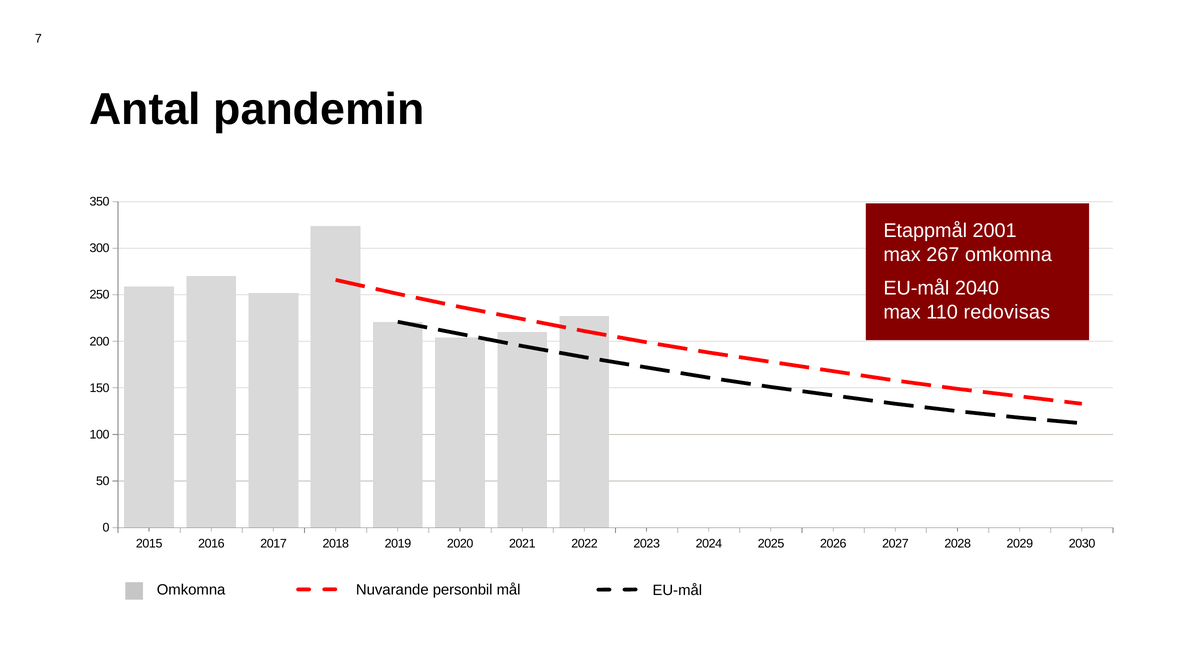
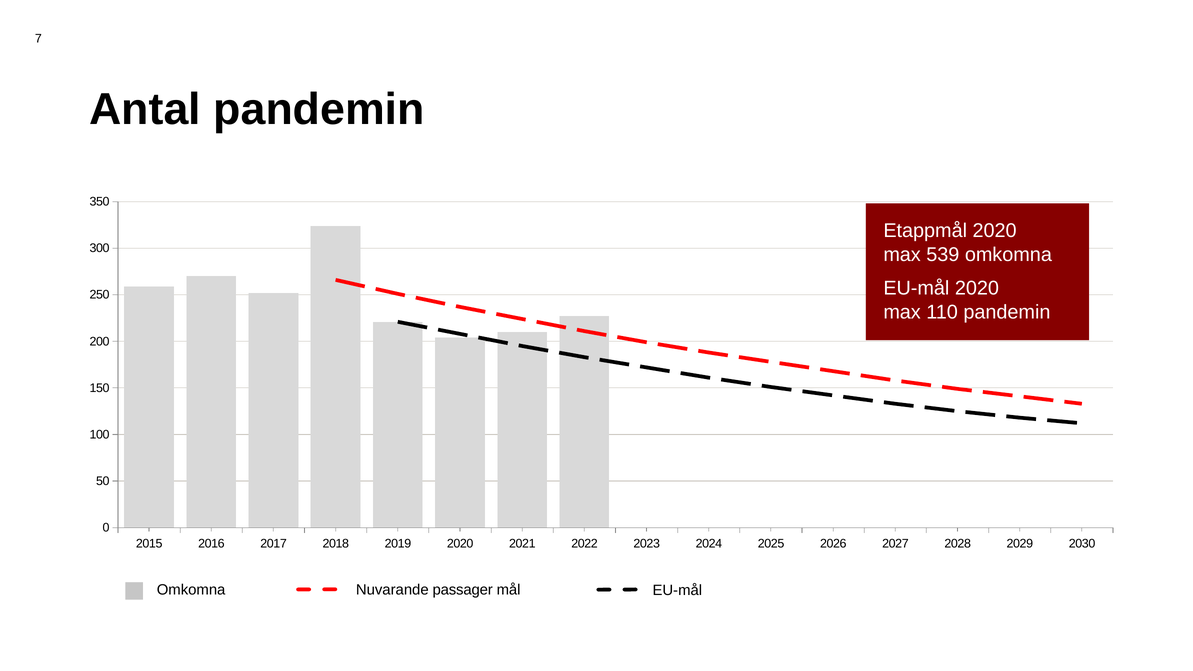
Etappmål 2001: 2001 -> 2020 (995, 231)
267: 267 -> 539 (943, 255)
EU-mål 2040: 2040 -> 2020 (977, 288)
110 redovisas: redovisas -> pandemin (1007, 312)
personbil: personbil -> passager (463, 590)
